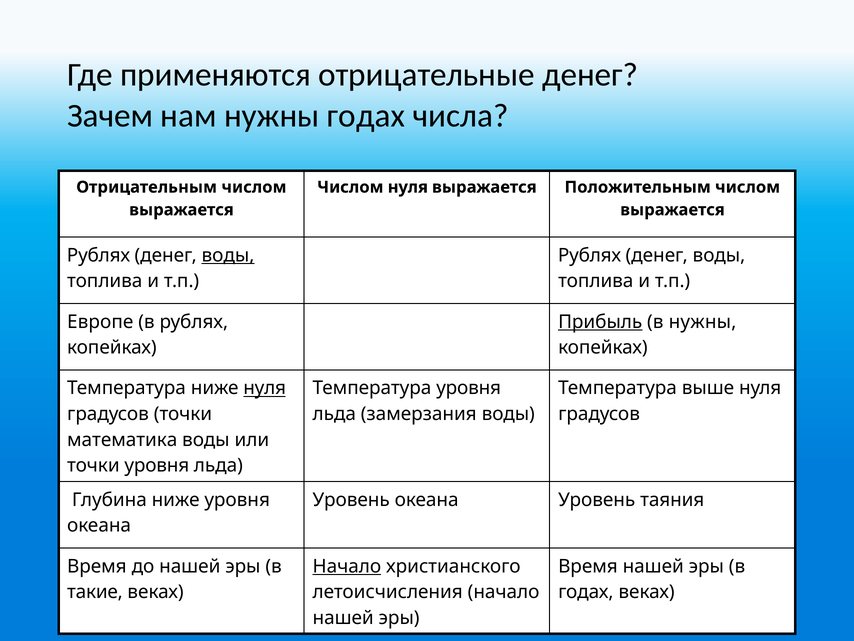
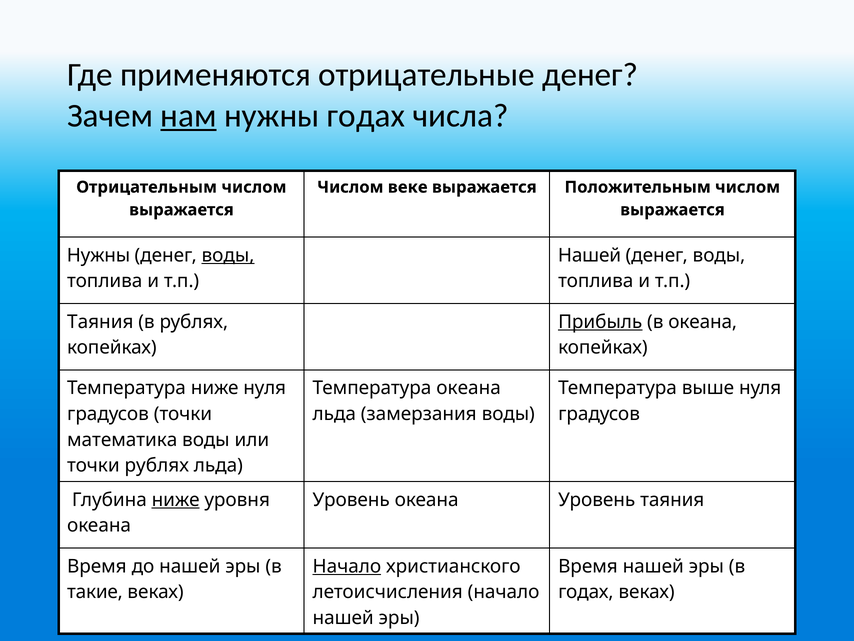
нам underline: none -> present (189, 116)
Числом нуля: нуля -> веке (408, 187)
Рублях: Рублях -> Нужны (99, 255)
Рублях: Рублях -> Нашей (590, 255)
Европе: Европе -> Таяния (100, 321)
в нужны: нужны -> океана (703, 321)
нуля underline: present -> none (265, 388)
Температура уровня: уровня -> океана (469, 388)
точки уровня: уровня -> рублях (157, 465)
ниже underline: none -> present (176, 499)
